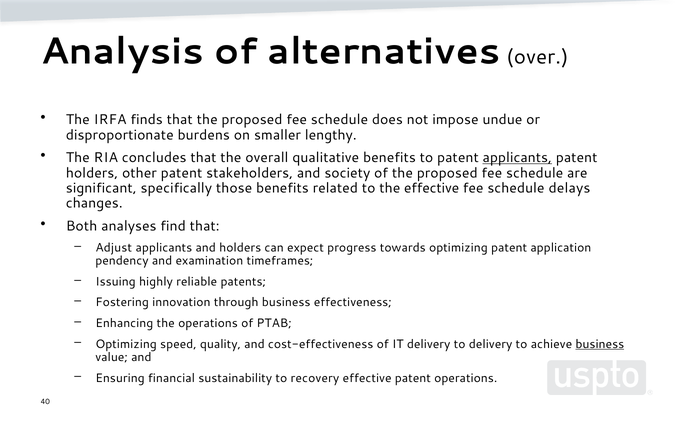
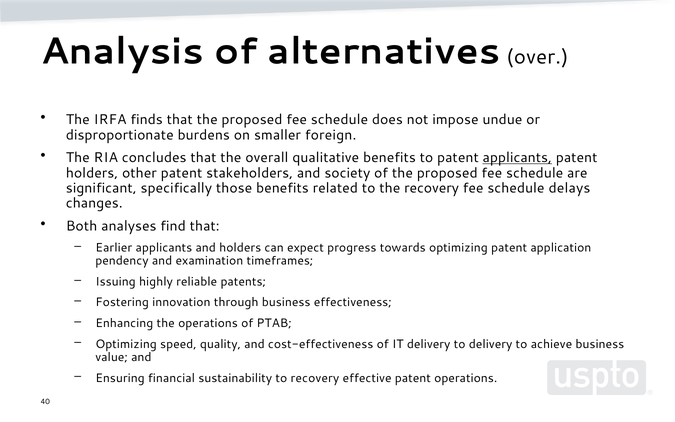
lengthy: lengthy -> foreign (331, 135)
the effective: effective -> recovery (432, 188)
Adjust: Adjust -> Earlier (114, 248)
business underline: present -> none (600, 344)
